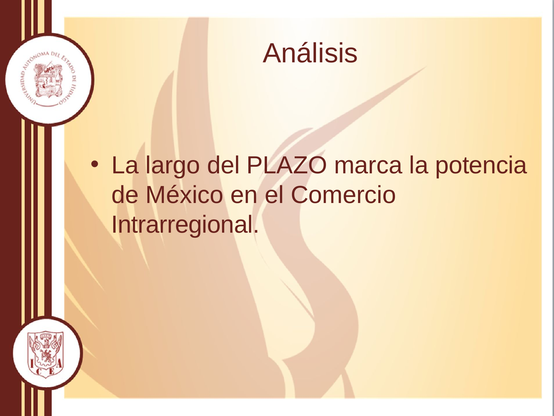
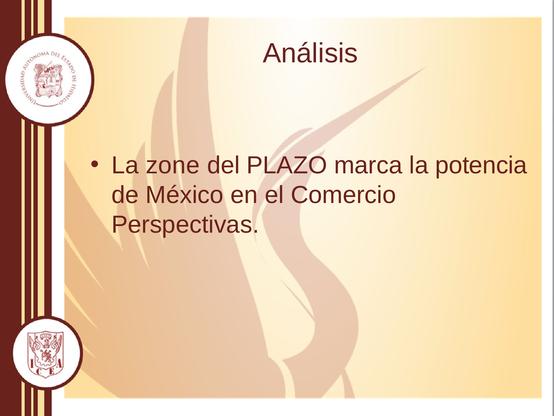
largo: largo -> zone (173, 165)
Intrarregional: Intrarregional -> Perspectivas (185, 224)
